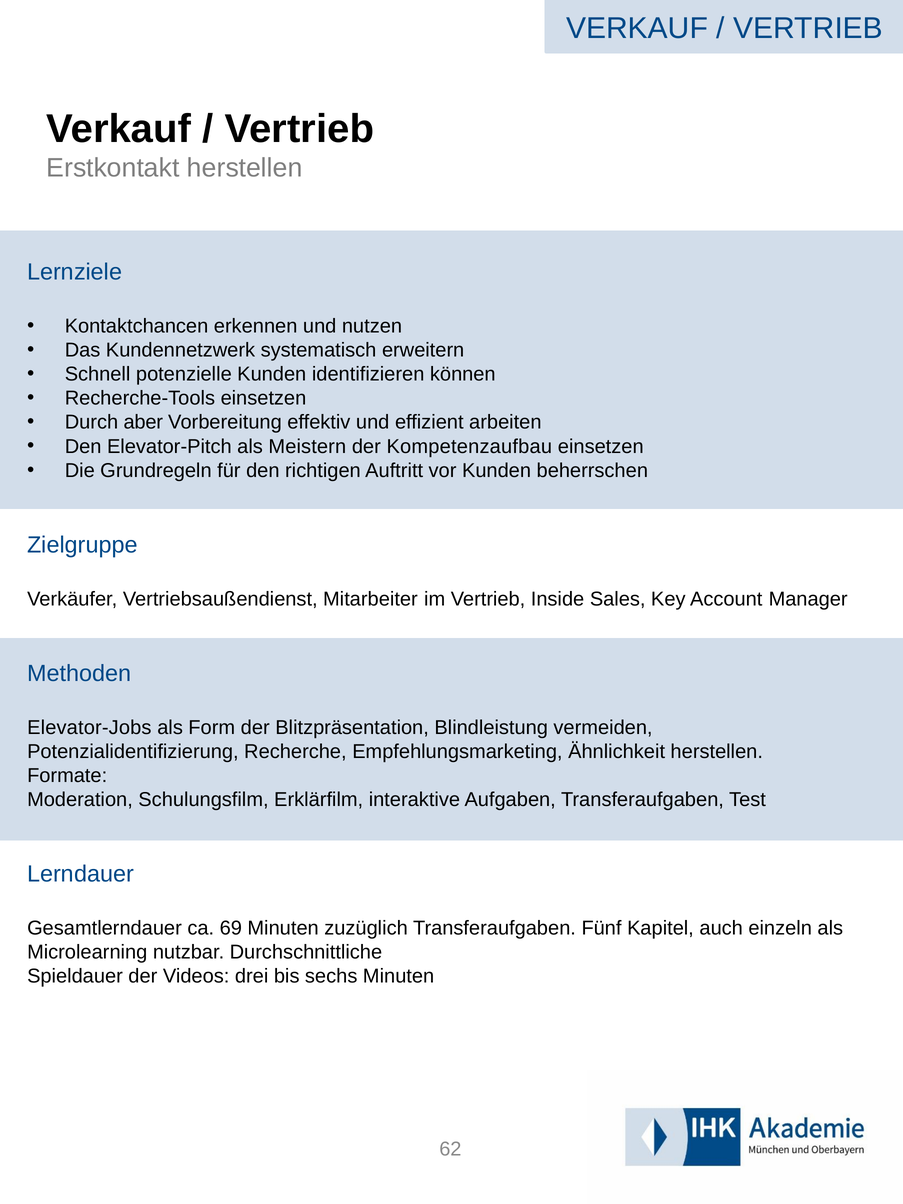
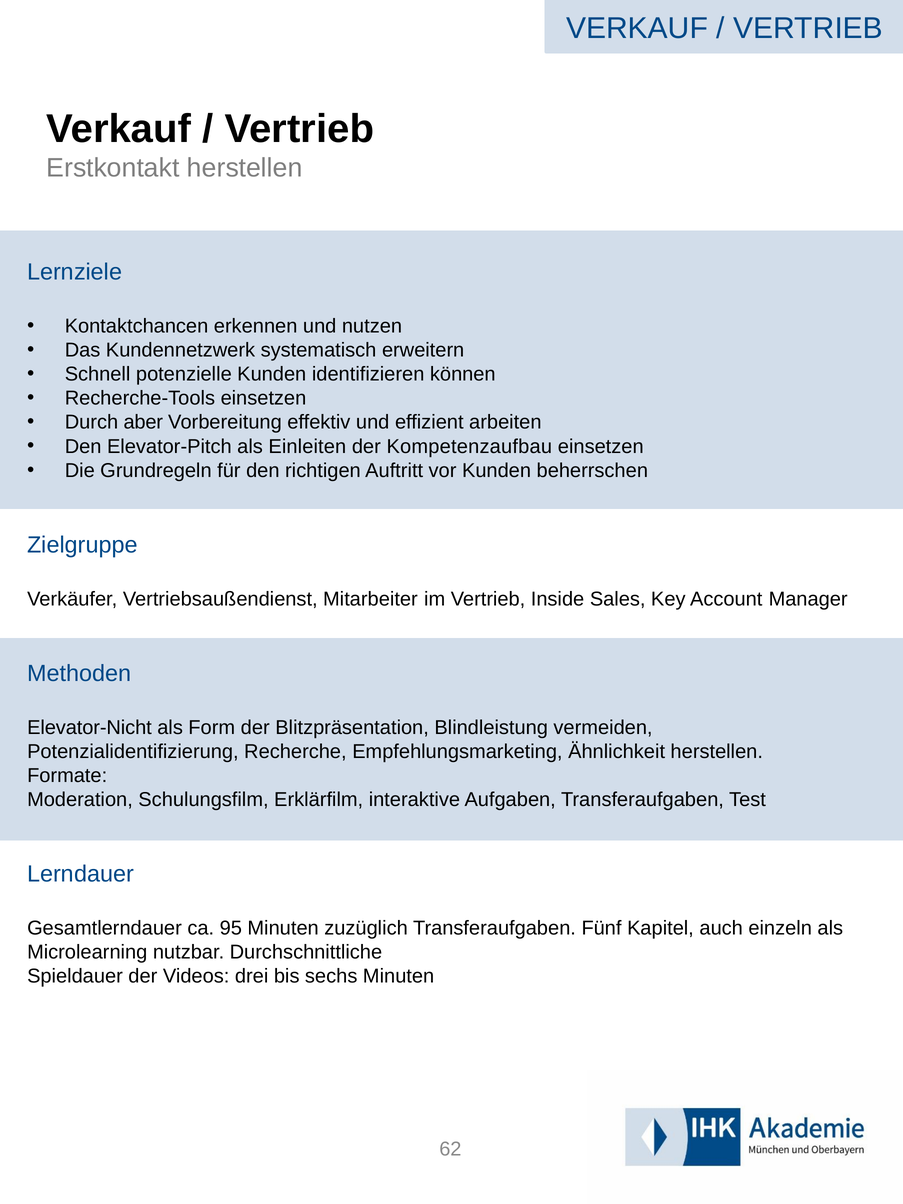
Meistern: Meistern -> Einleiten (307, 446)
Elevator-Jobs: Elevator-Jobs -> Elevator-Nicht (89, 727)
69: 69 -> 95 (231, 928)
